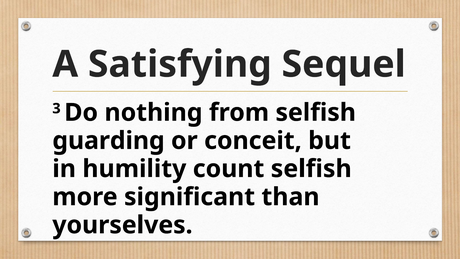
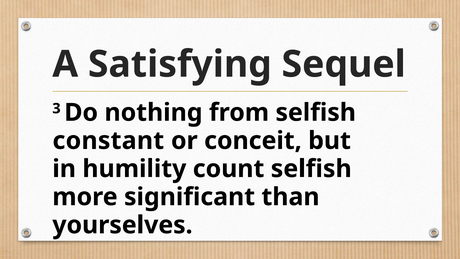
guarding: guarding -> constant (108, 141)
